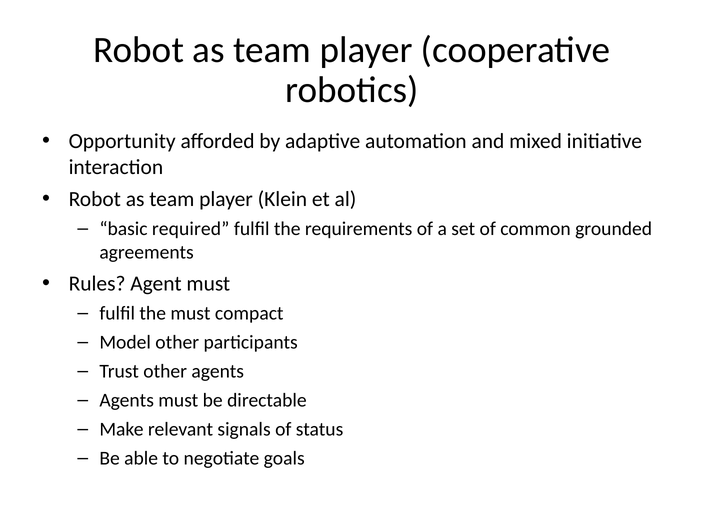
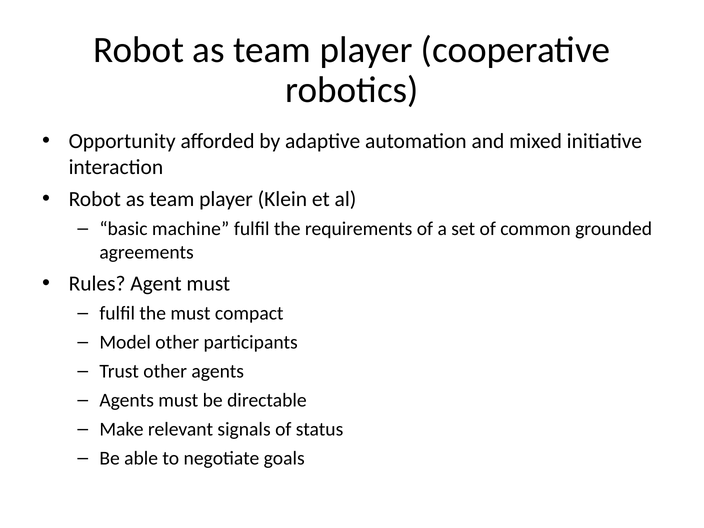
required: required -> machine (191, 229)
